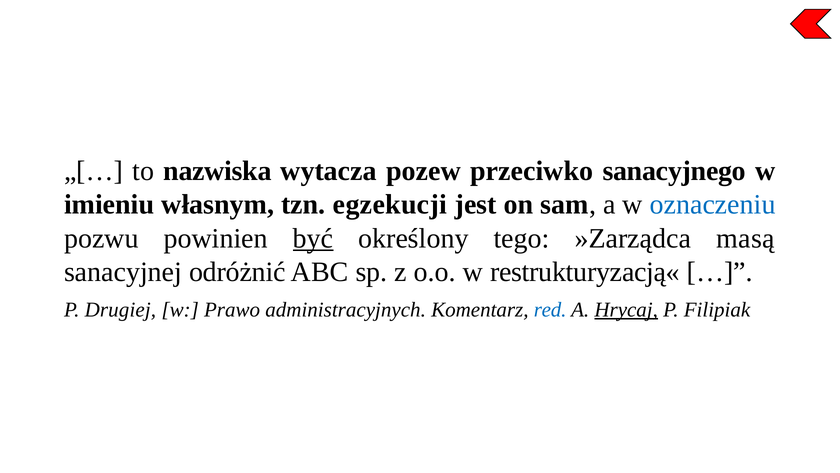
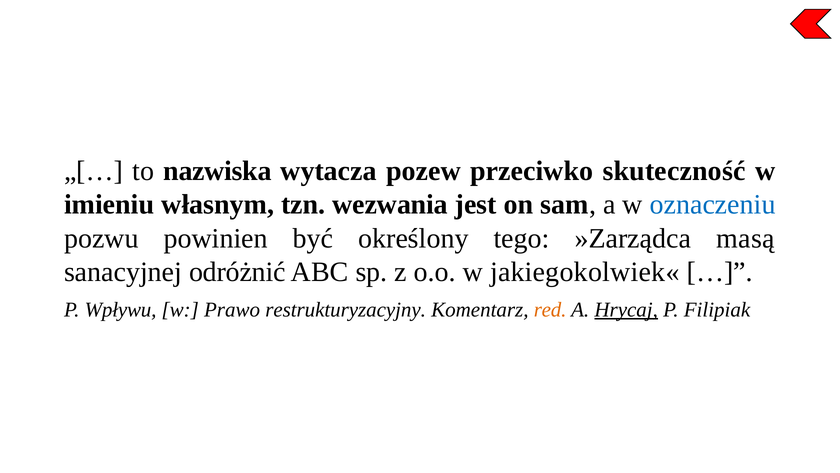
sanacyjnego: sanacyjnego -> skuteczność (674, 171)
egzekucji: egzekucji -> wezwania (390, 204)
być underline: present -> none (313, 238)
restrukturyzacją«: restrukturyzacją« -> jakiegokolwiek« (585, 272)
Drugiej: Drugiej -> Wpływu (121, 309)
administracyjnych: administracyjnych -> restrukturyzacyjny (346, 309)
red colour: blue -> orange (550, 309)
